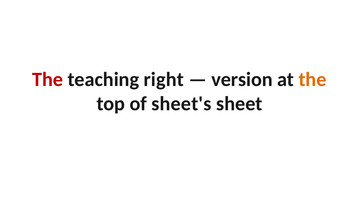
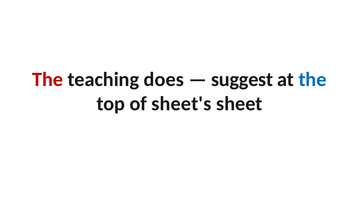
right: right -> does (164, 79)
version: version -> suggest (242, 79)
the colour: orange -> blue (312, 79)
